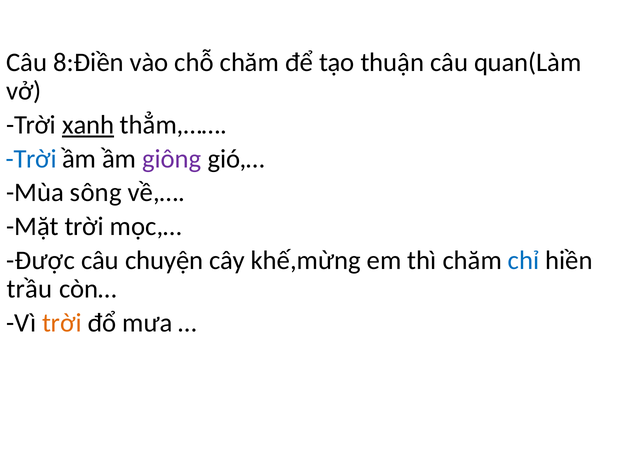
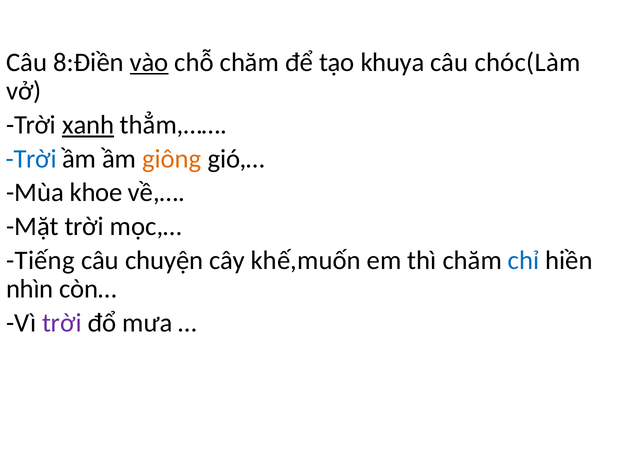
vào underline: none -> present (149, 62)
thuận: thuận -> khuya (393, 62)
quan(Làm: quan(Làm -> chóc(Làm (528, 62)
giông colour: purple -> orange (172, 159)
sông: sông -> khoe (96, 193)
Được: Được -> Tiếng (41, 260)
khế,mừng: khế,mừng -> khế,muốn (306, 260)
trầu: trầu -> nhìn (30, 289)
trời colour: orange -> purple (62, 323)
